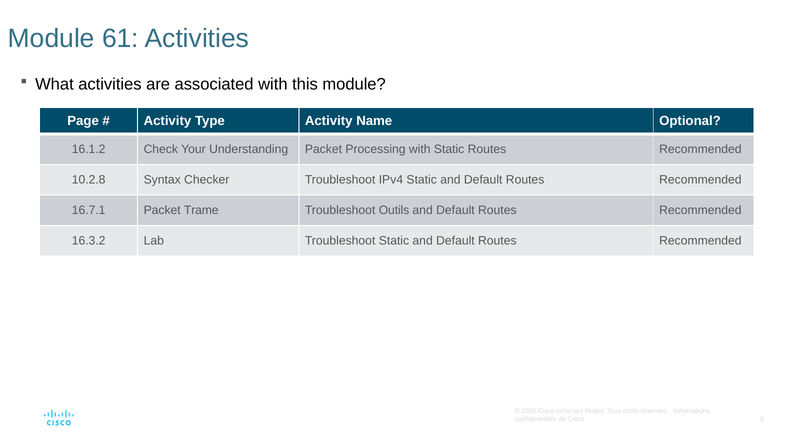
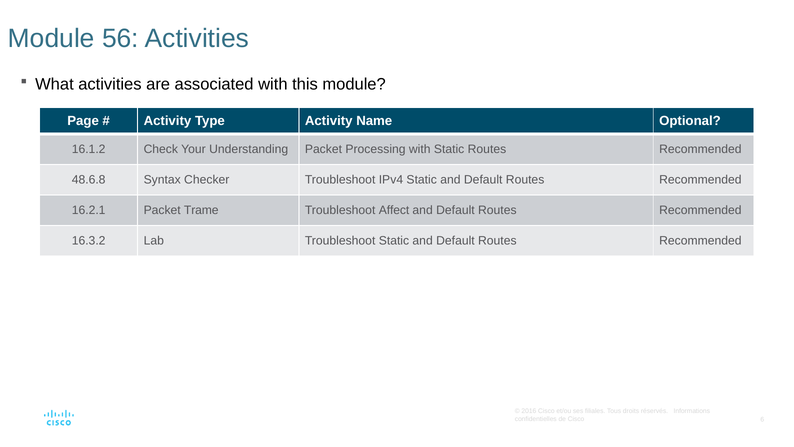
61: 61 -> 56 (120, 38)
10.2.8: 10.2.8 -> 48.6.8 (89, 180)
16.7.1: 16.7.1 -> 16.2.1 (89, 210)
Outils: Outils -> Affect (394, 210)
